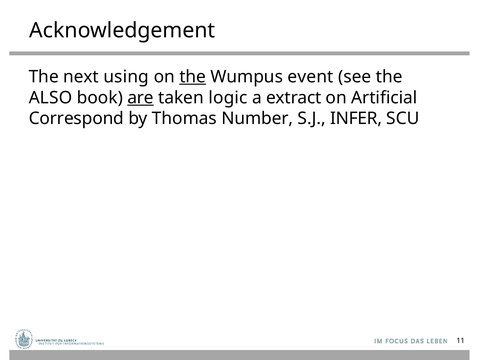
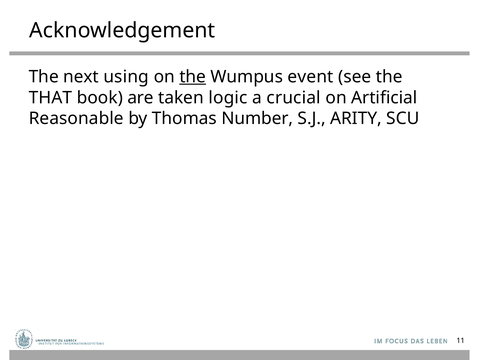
ALSO: ALSO -> THAT (50, 97)
are underline: present -> none (141, 97)
extract: extract -> crucial (294, 97)
Correspond: Correspond -> Reasonable (76, 118)
INFER: INFER -> ARITY (356, 118)
